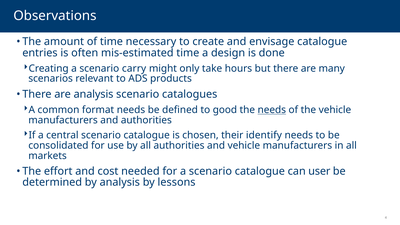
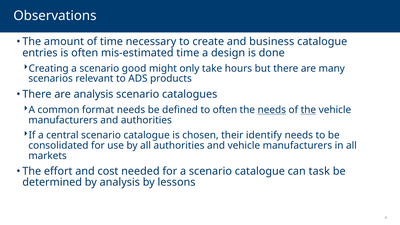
envisage: envisage -> business (272, 42)
carry: carry -> good (134, 68)
to good: good -> often (225, 110)
the underline: none -> present (308, 110)
user: user -> task (319, 171)
